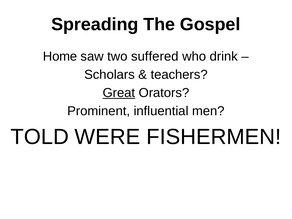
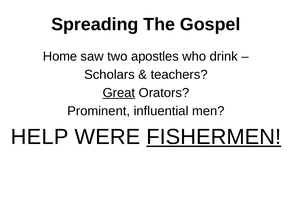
suffered: suffered -> apostles (155, 56)
TOLD: TOLD -> HELP (40, 137)
FISHERMEN underline: none -> present (214, 137)
